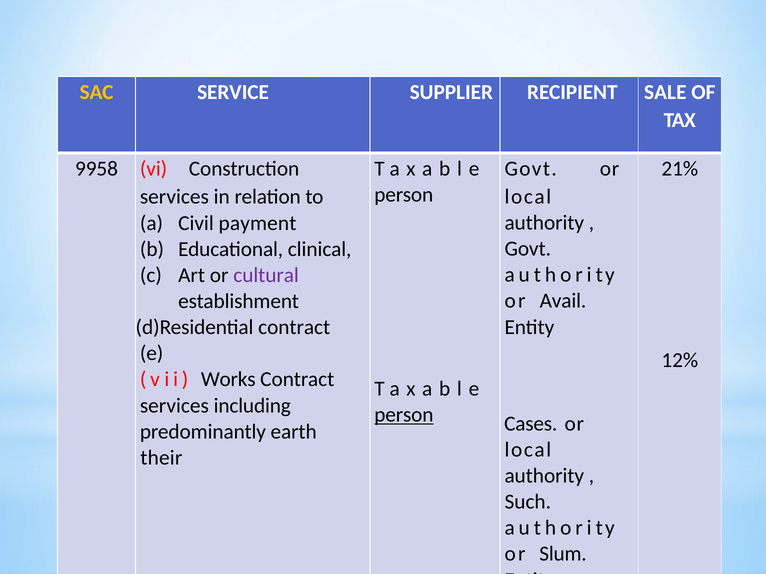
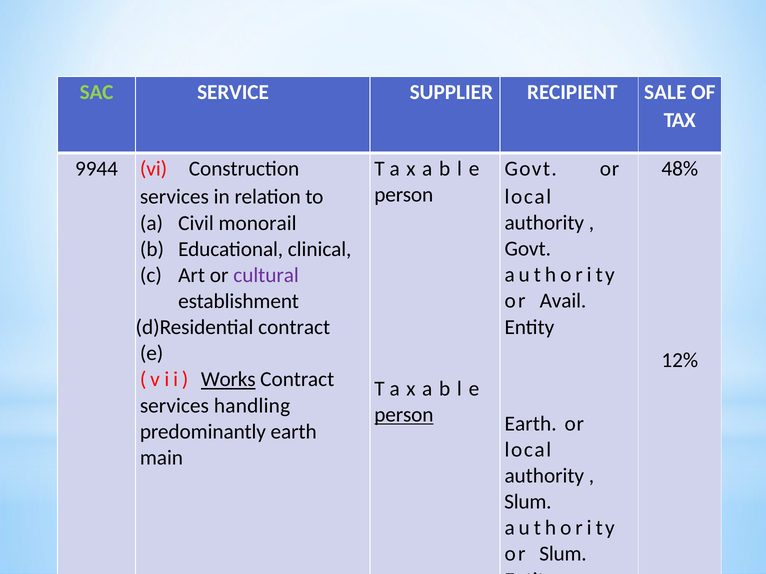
SAC colour: yellow -> light green (97, 92)
9958: 9958 -> 9944 (97, 169)
21%: 21% -> 48% (680, 169)
payment: payment -> monorail (258, 223)
Works underline: none -> present (228, 380)
including: including -> handling (252, 406)
Cases: Cases -> Earth (531, 424)
their: their -> main (161, 458)
Such: Such -> Slum (528, 502)
